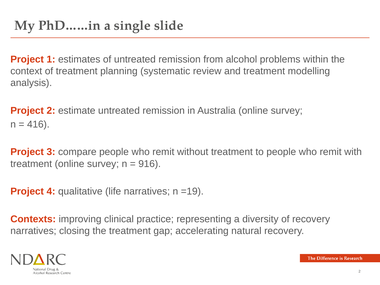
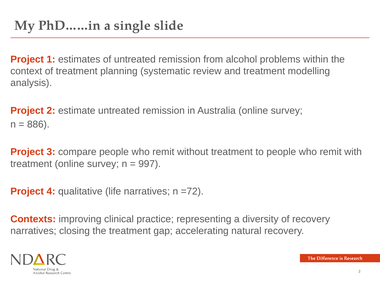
416: 416 -> 886 (38, 124)
916: 916 -> 997 (150, 164)
=19: =19 -> =72 (192, 191)
